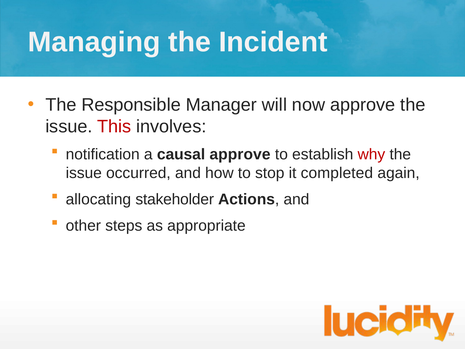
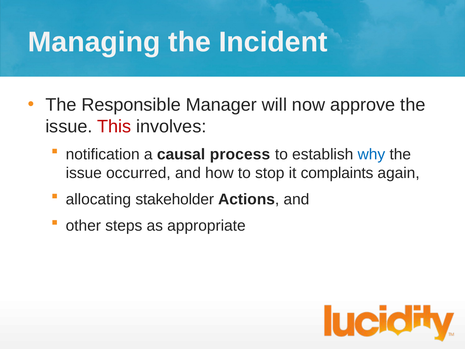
causal approve: approve -> process (240, 154)
why colour: red -> blue (371, 154)
completed: completed -> complaints (337, 173)
